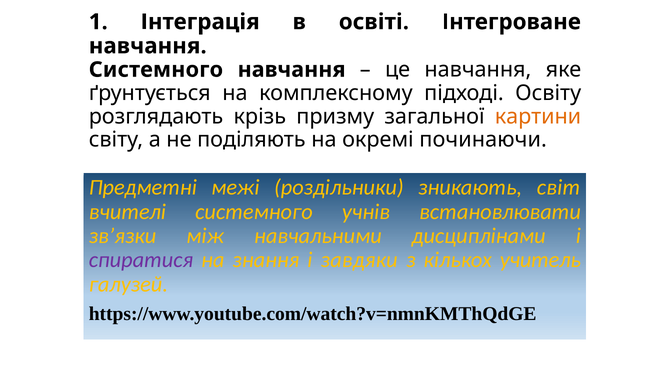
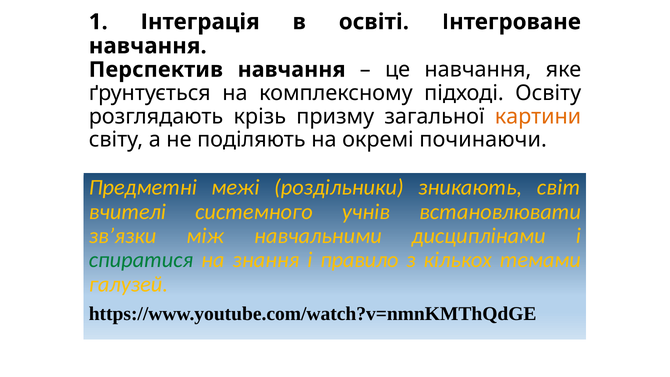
Системного: Системного -> Перспектив (156, 70)
спиратися colour: purple -> green (141, 260)
завдяки: завдяки -> правило (359, 260)
учитель: учитель -> темами (540, 260)
